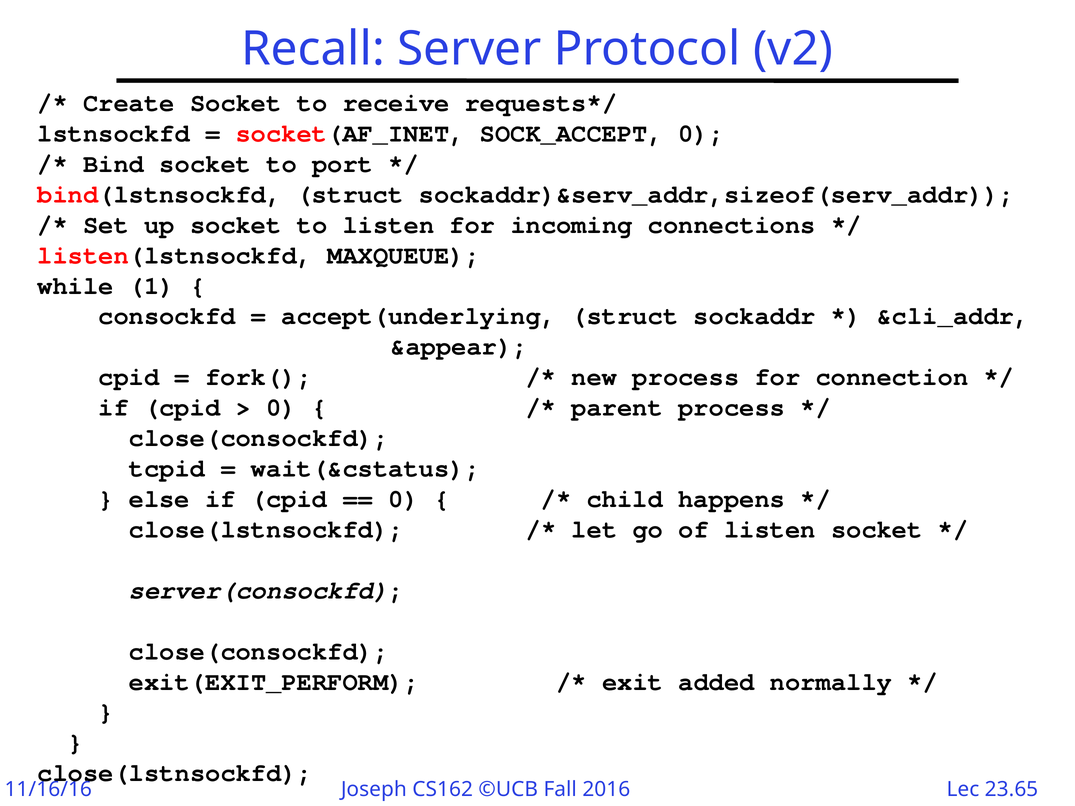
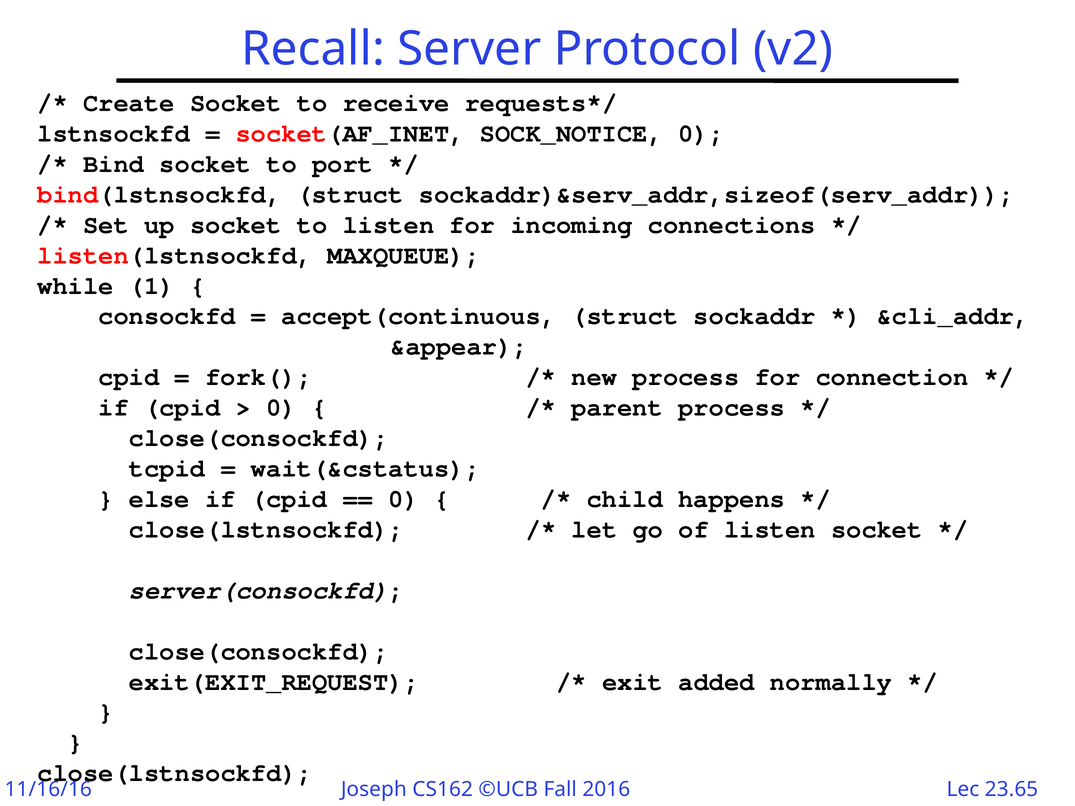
SOCK_ACCEPT: SOCK_ACCEPT -> SOCK_NOTICE (571, 133)
accept(underlying: accept(underlying -> accept(continuous (419, 316)
exit(EXIT_PERFORM: exit(EXIT_PERFORM -> exit(EXIT_REQUEST (274, 682)
